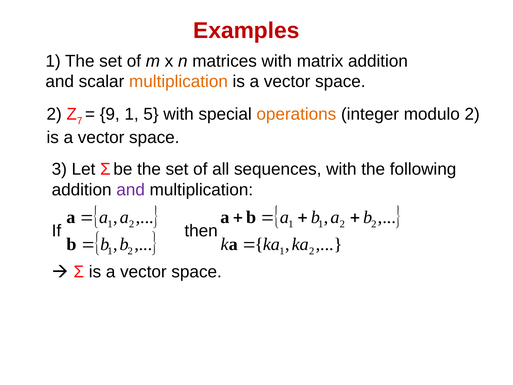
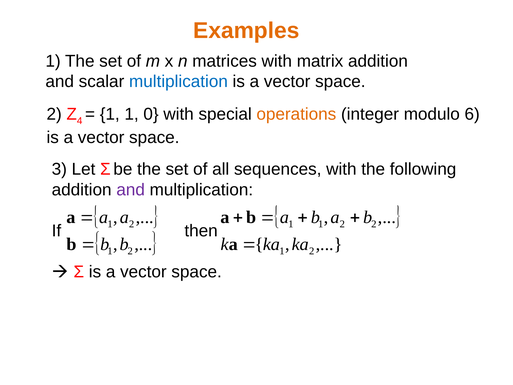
Examples colour: red -> orange (246, 31)
multiplication colour: orange -> blue (178, 82)
7: 7 -> 4 (80, 121)
9: 9 -> 1 (110, 114)
5: 5 -> 0 (151, 114)
modulo 2: 2 -> 6 (472, 114)
